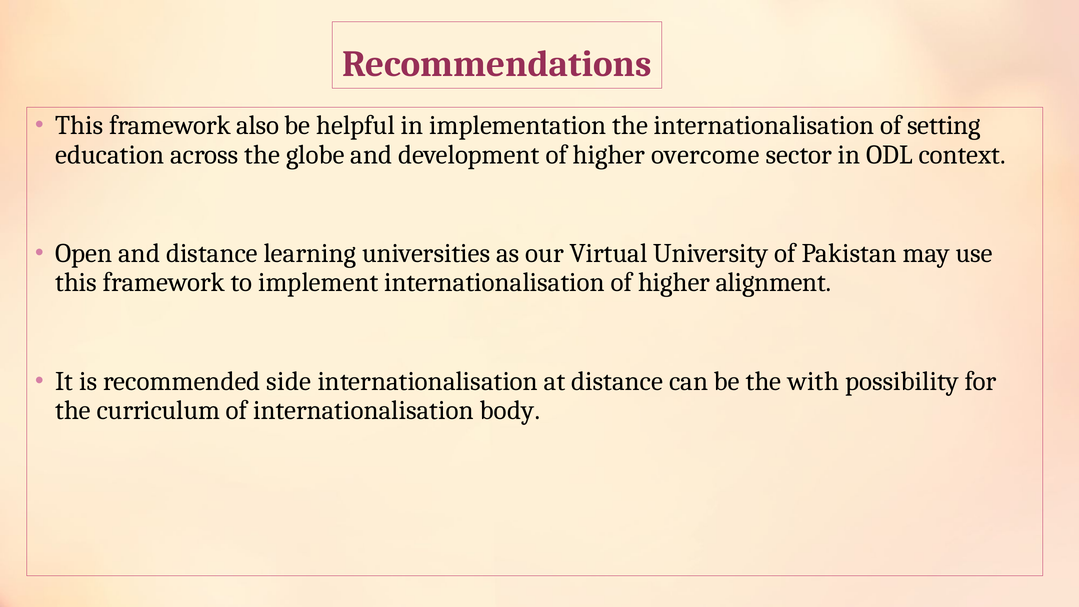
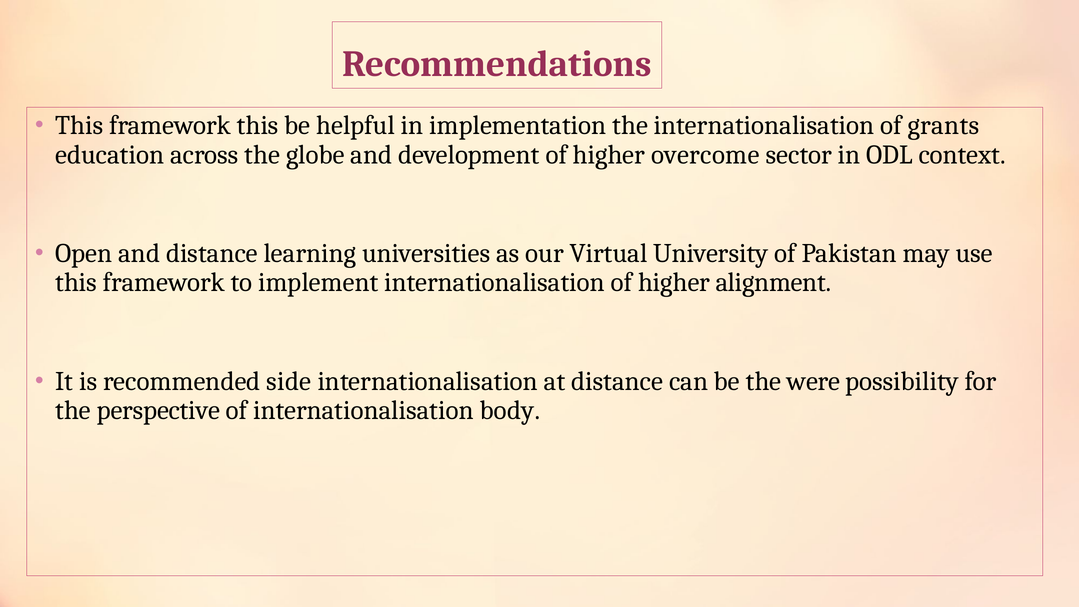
framework also: also -> this (258, 126)
setting: setting -> grants (944, 126)
with: with -> were (814, 381)
curriculum: curriculum -> perspective (158, 410)
